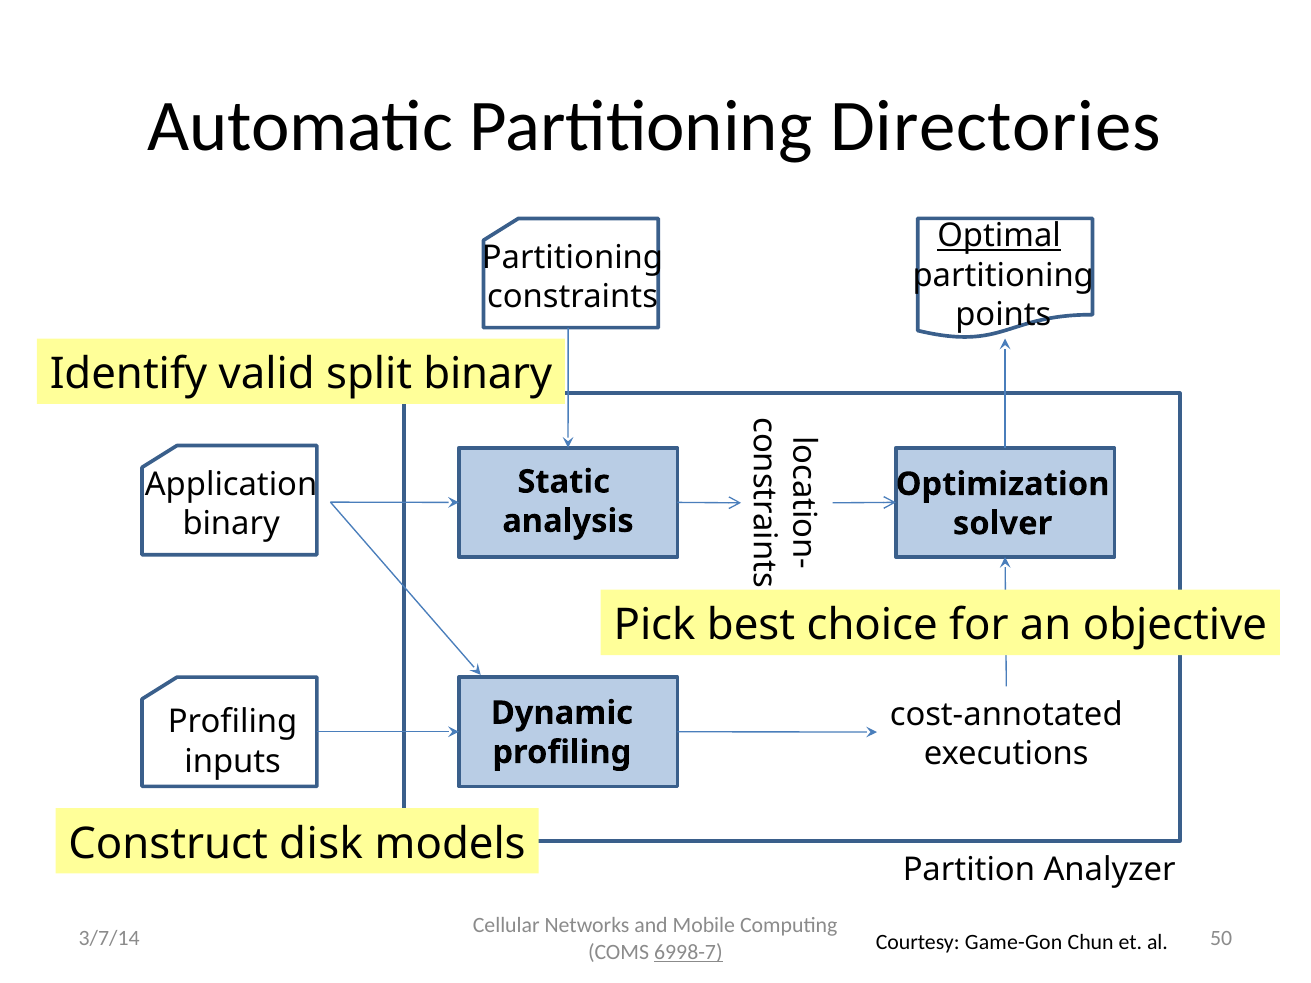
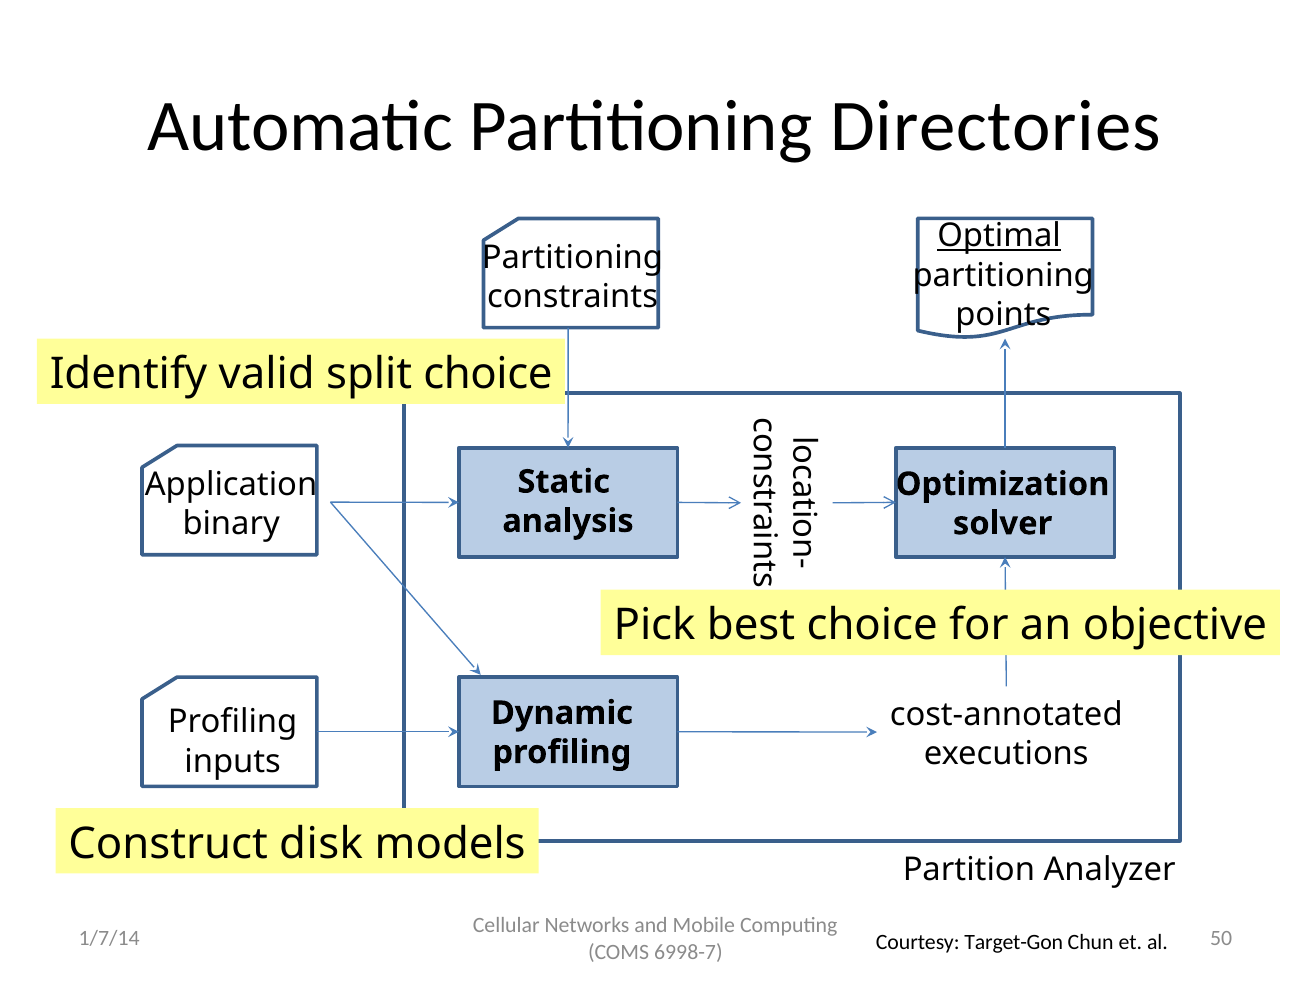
split binary: binary -> choice (488, 374)
3/7/14: 3/7/14 -> 1/7/14 (109, 939)
Game-Gon: Game-Gon -> Target-Gon (1014, 943)
6998-7 underline: present -> none (688, 952)
